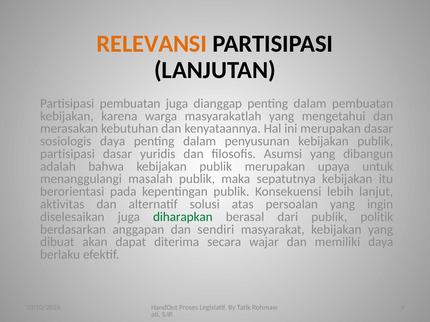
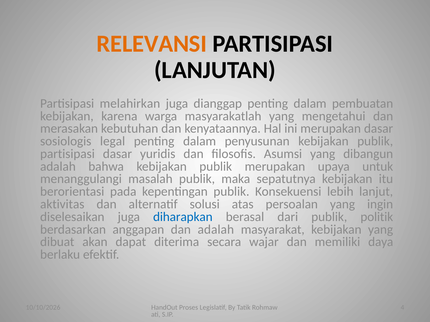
Partisipasi pembuatan: pembuatan -> melahirkan (130, 104)
sosiologis daya: daya -> legal (113, 141)
diharapkan colour: green -> blue (183, 217)
dan sendiri: sendiri -> adalah (216, 230)
